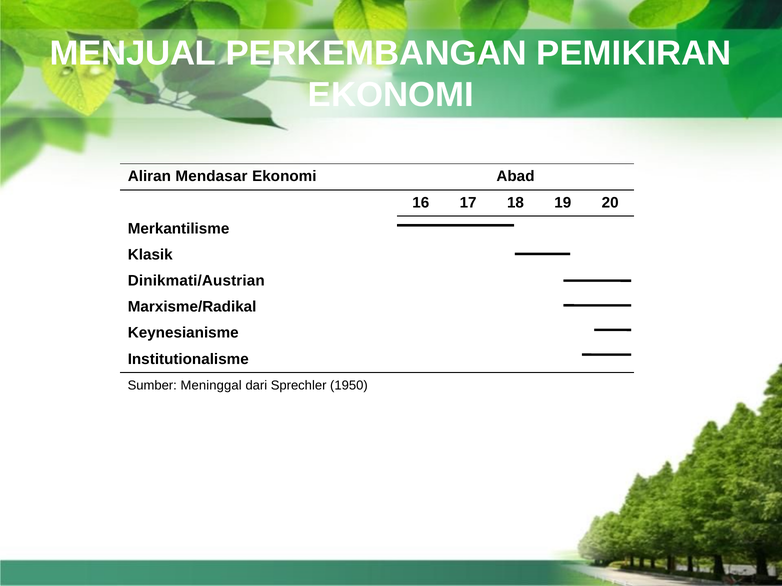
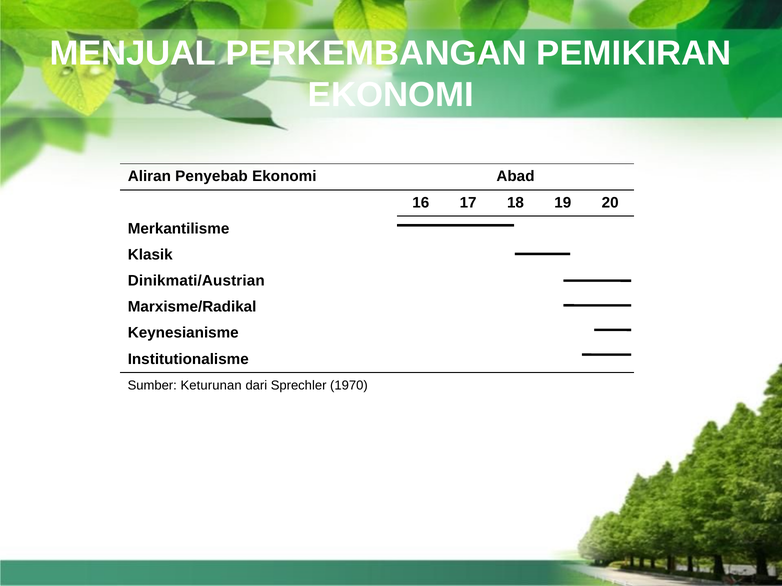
Mendasar: Mendasar -> Penyebab (211, 177)
Meninggal: Meninggal -> Keturunan (211, 386)
1950: 1950 -> 1970 (349, 386)
